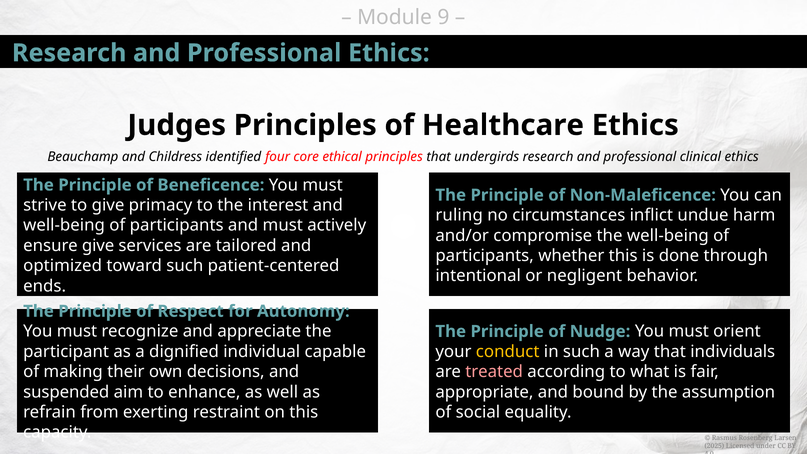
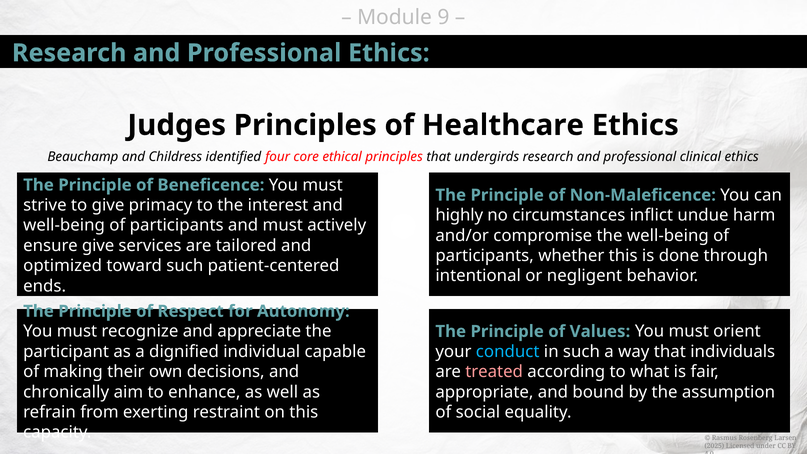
ruling: ruling -> highly (459, 215)
Nudge: Nudge -> Values (600, 331)
conduct colour: yellow -> light blue (508, 352)
suspended: suspended -> chronically (66, 392)
